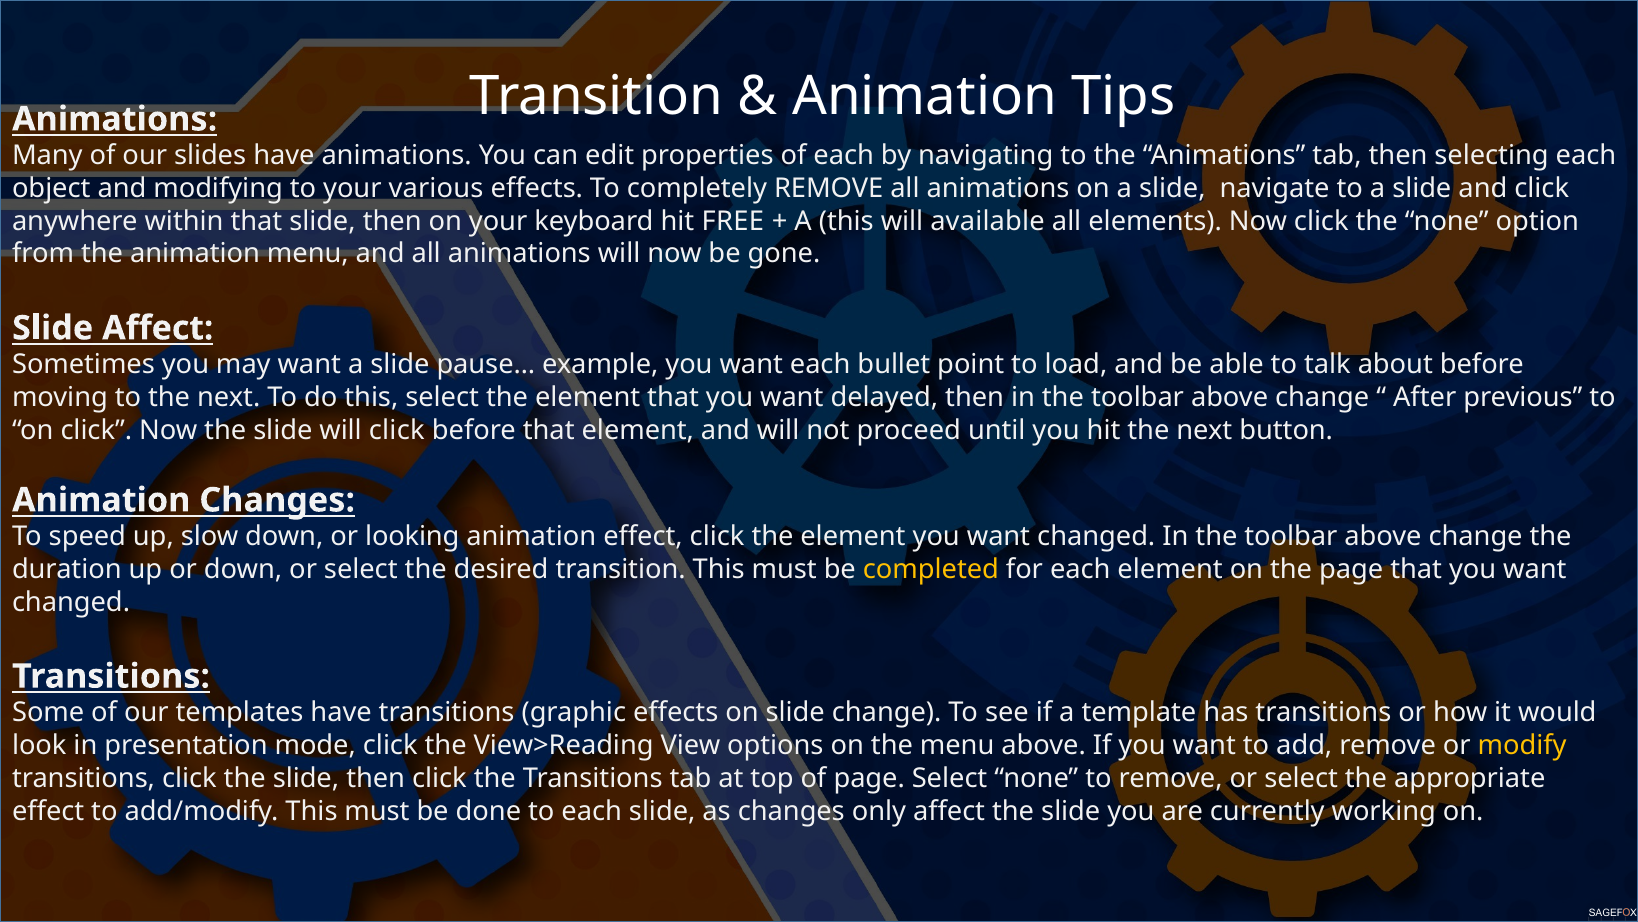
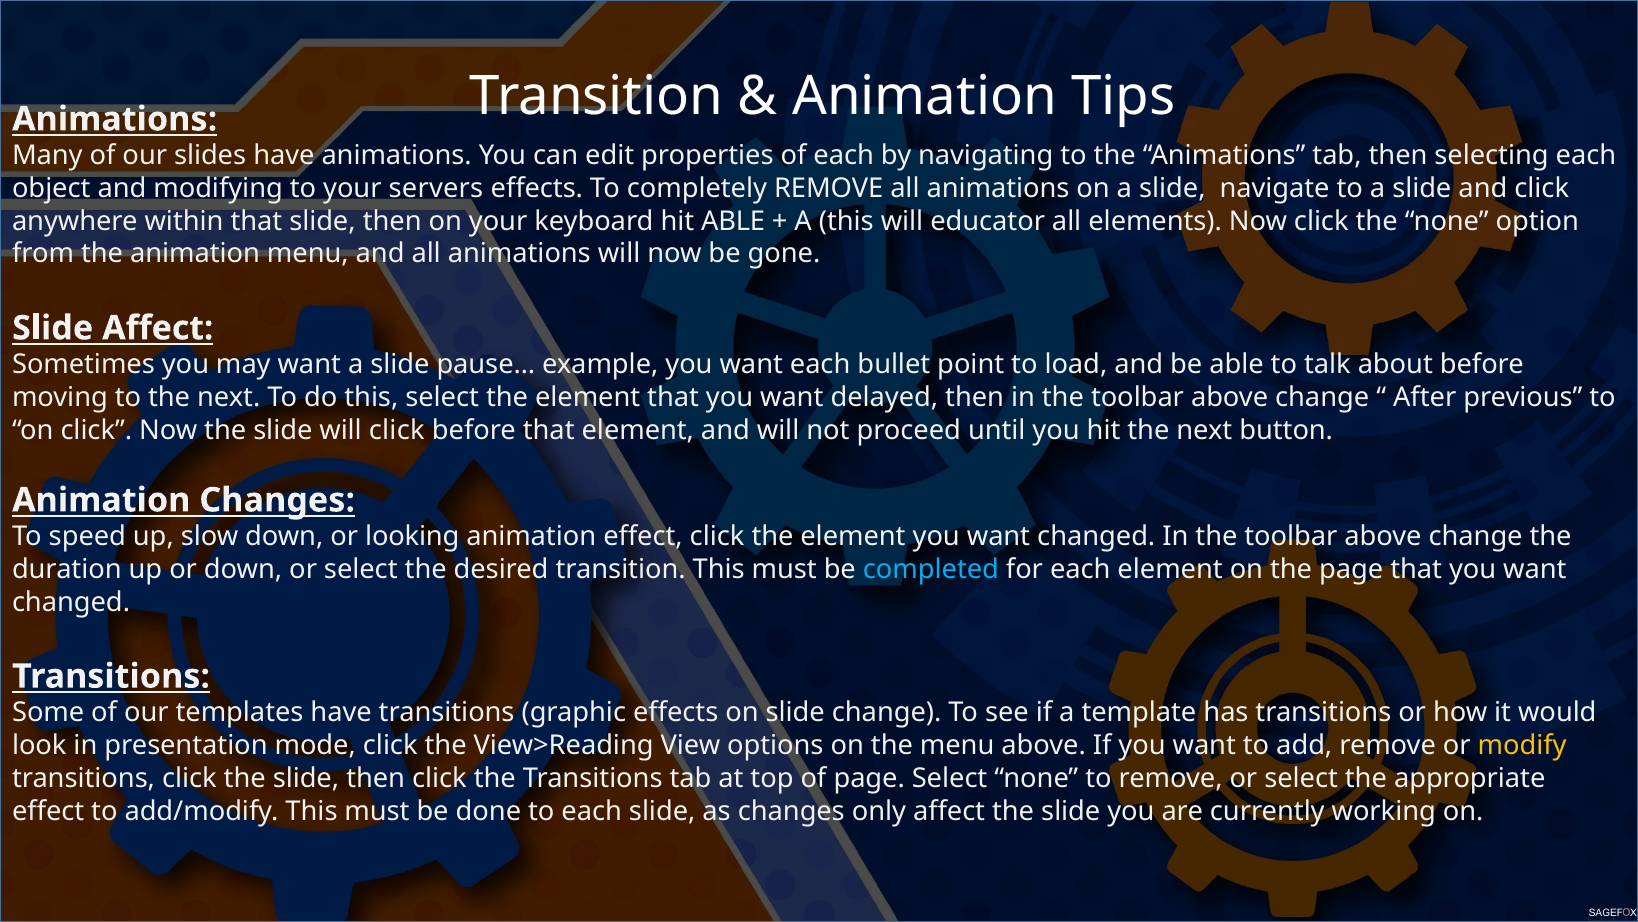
various: various -> servers (436, 188)
hit FREE: FREE -> ABLE (733, 221)
available: available -> educator (988, 221)
completed colour: yellow -> light blue (931, 569)
